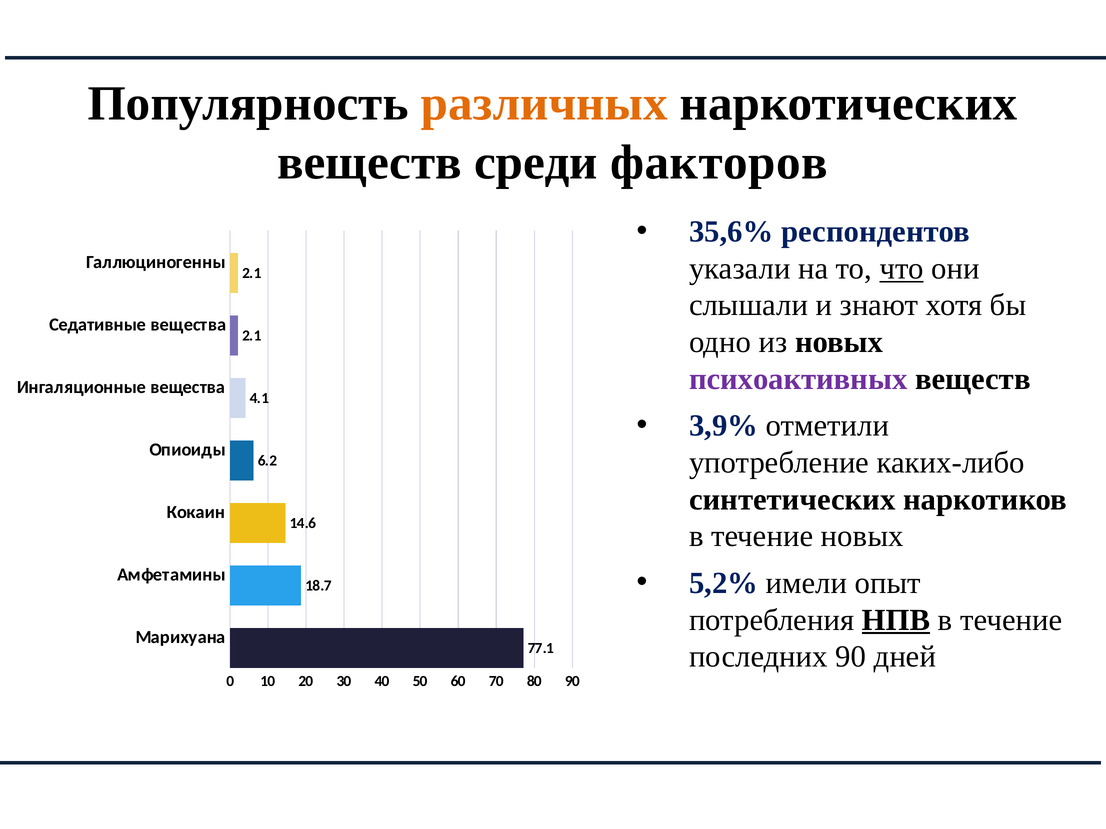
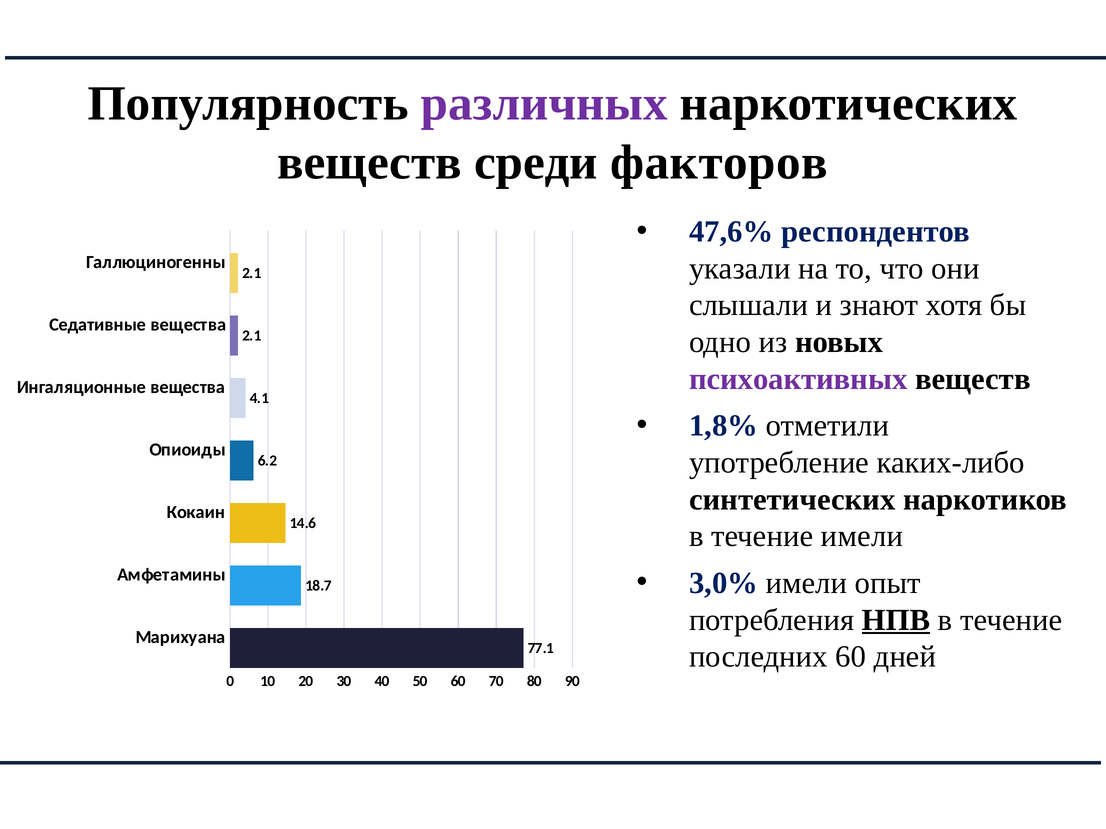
различных colour: orange -> purple (544, 104)
35,6%: 35,6% -> 47,6% (731, 232)
что underline: present -> none (902, 269)
3,9%: 3,9% -> 1,8% (724, 426)
течение новых: новых -> имели (862, 537)
5,2%: 5,2% -> 3,0% (724, 583)
последних 90: 90 -> 60 (851, 657)
